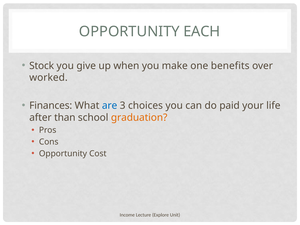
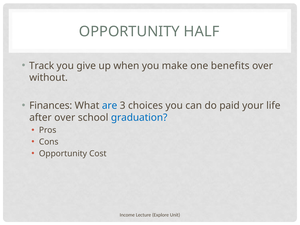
EACH: EACH -> HALF (202, 31)
Stock: Stock -> Track (42, 66)
worked: worked -> without (49, 78)
after than: than -> over (65, 118)
graduation colour: orange -> blue (139, 118)
